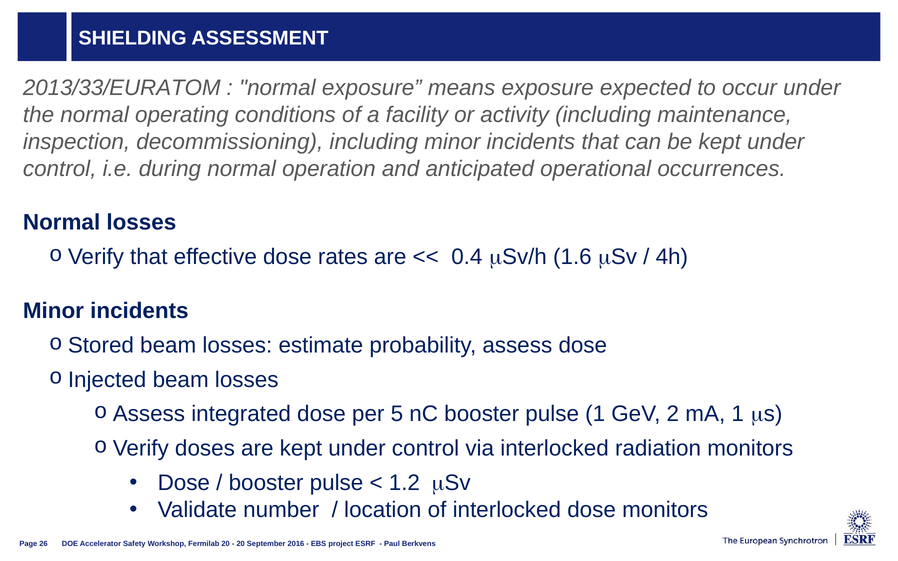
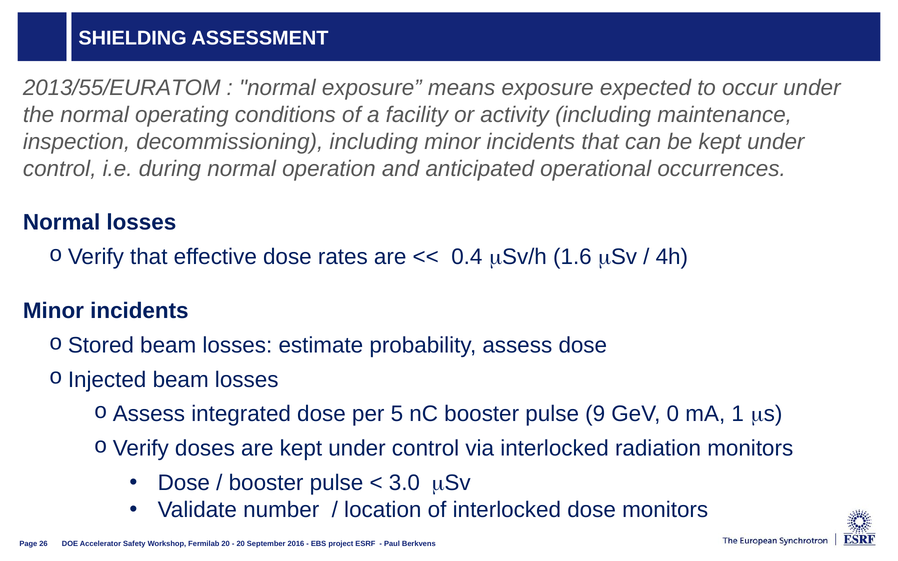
2013/33/EURATOM: 2013/33/EURATOM -> 2013/55/EURATOM (122, 88)
pulse 1: 1 -> 9 (595, 414)
2: 2 -> 0 (673, 414)
1.2: 1.2 -> 3.0 (404, 483)
